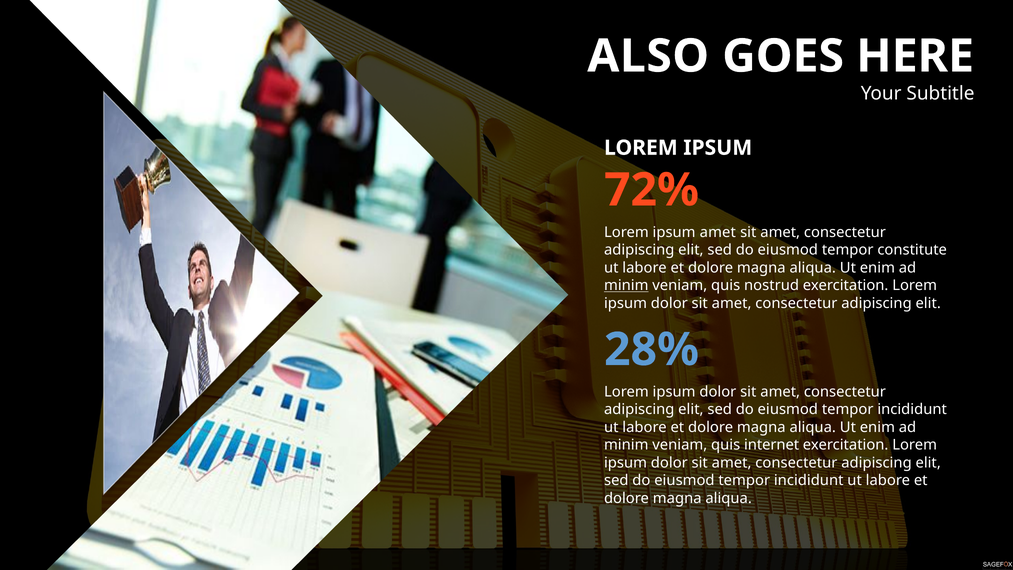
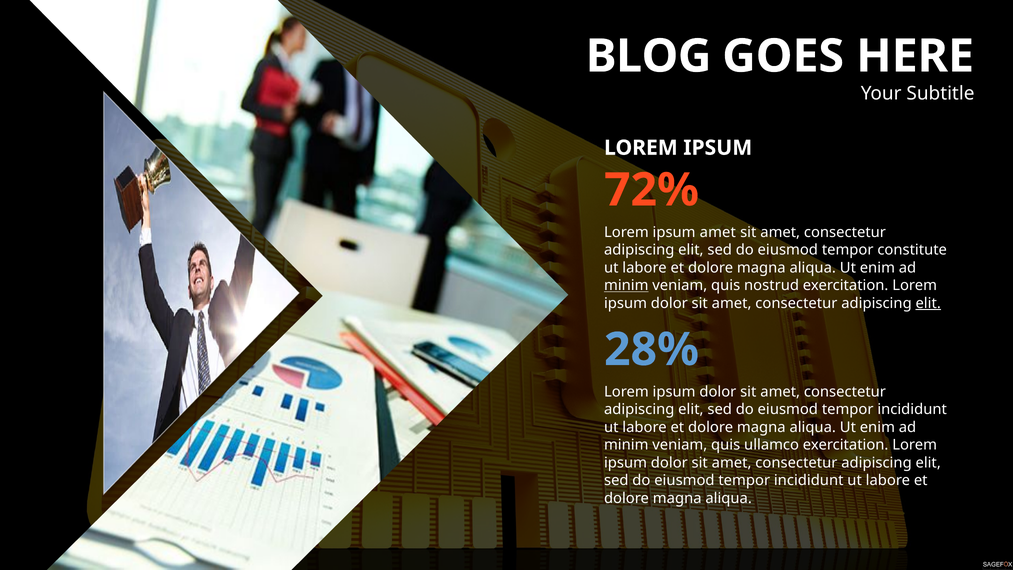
ALSO: ALSO -> BLOG (649, 56)
elit underline: none -> present (928, 303)
internet: internet -> ullamco (772, 445)
